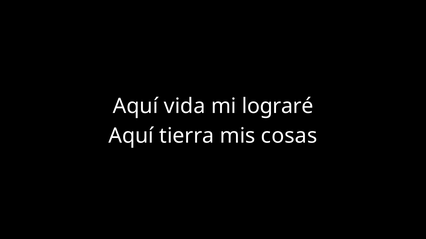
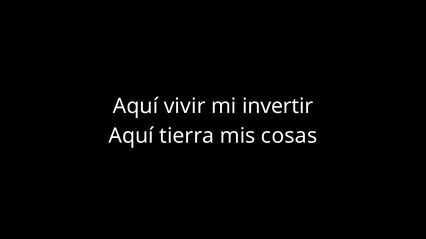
vida: vida -> vivir (185, 106)
lograré: lograré -> invertir (278, 106)
